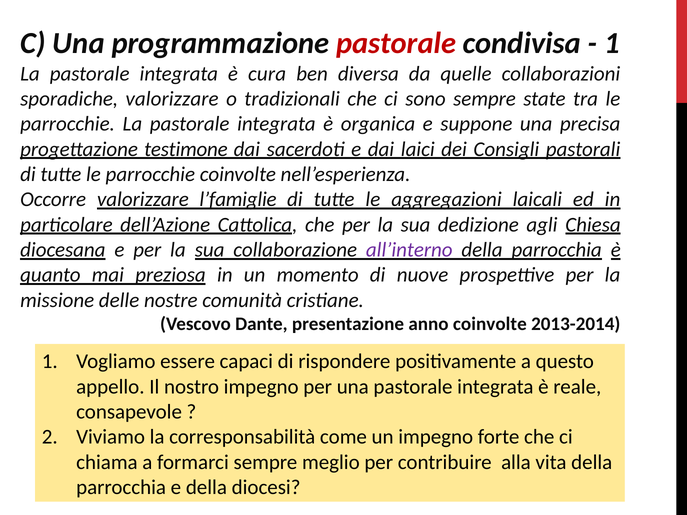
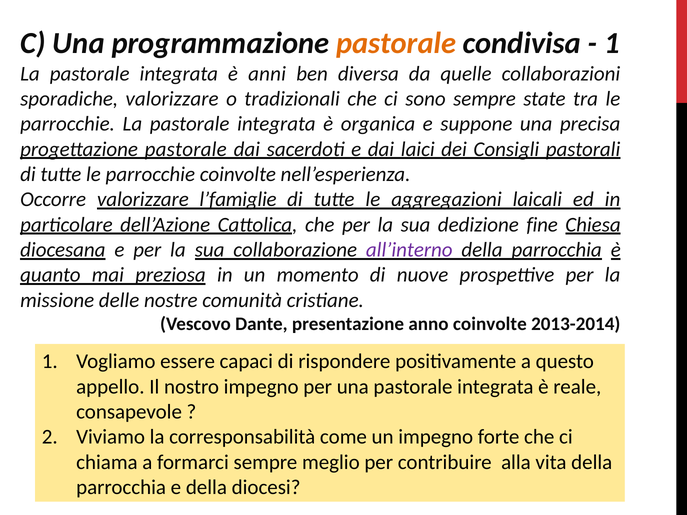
pastorale colour: red -> orange (396, 43)
cura: cura -> anni (267, 74)
progettazione testimone: testimone -> pastorale (186, 149)
agli: agli -> fine (542, 225)
